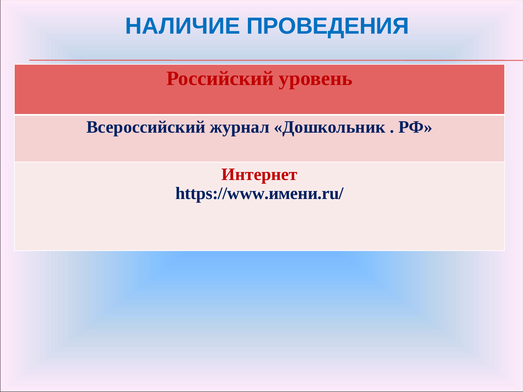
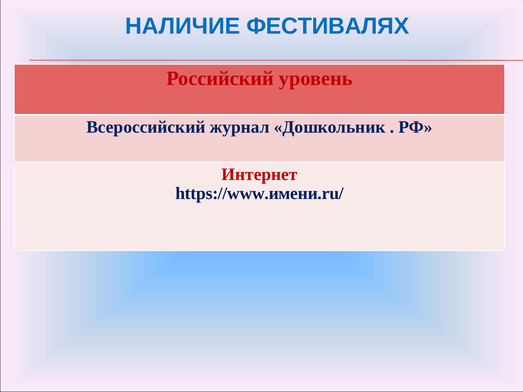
ПРОВЕДЕНИЯ: ПРОВЕДЕНИЯ -> ФЕСТИВАЛЯХ (328, 26)
